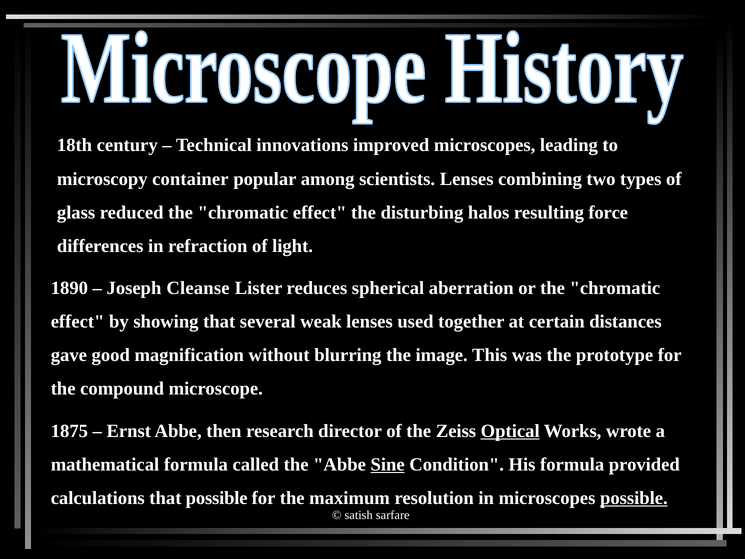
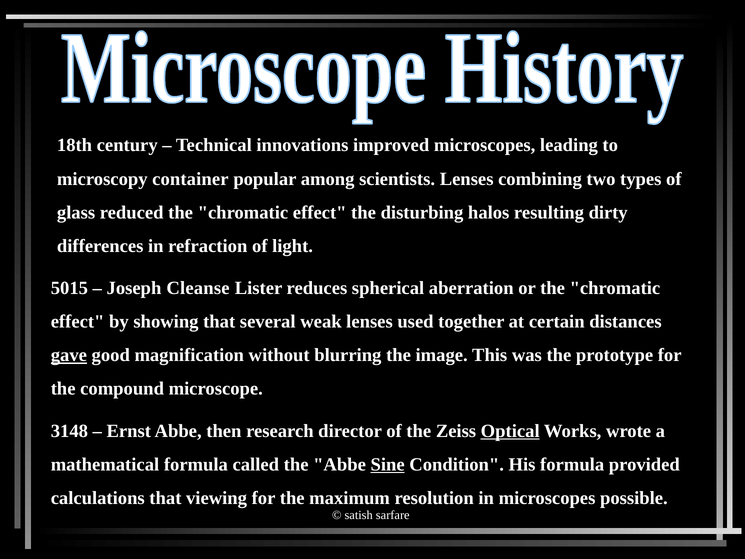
force: force -> dirty (608, 212)
1890: 1890 -> 5015 (69, 288)
gave underline: none -> present (69, 355)
1875: 1875 -> 3148 (69, 431)
that possible: possible -> viewing (217, 498)
possible underline: present -> none (634, 498)
